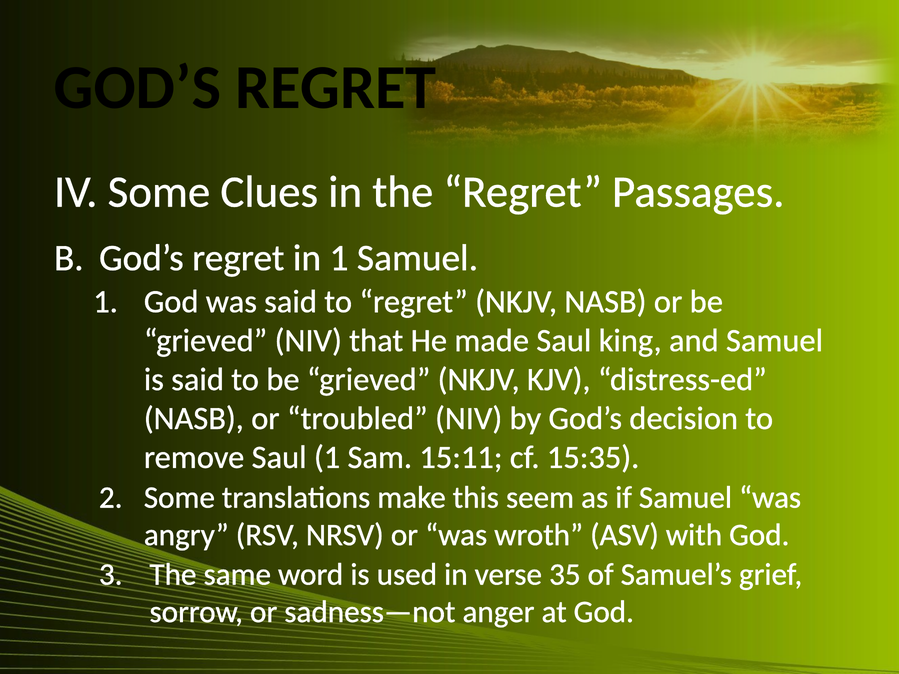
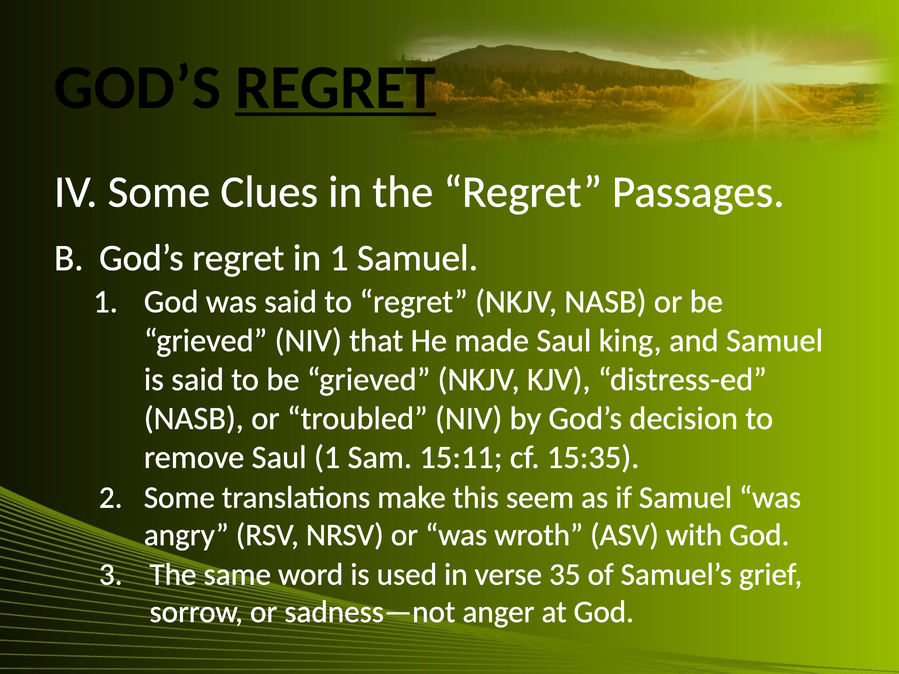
REGRET underline: none -> present (336, 88)
